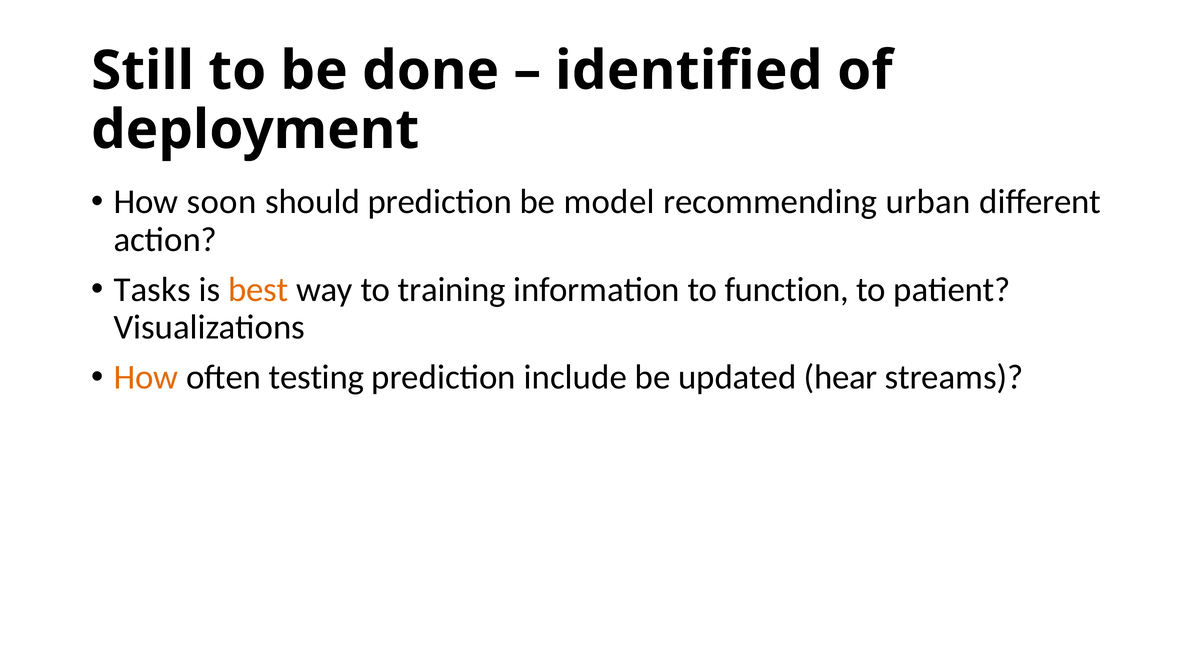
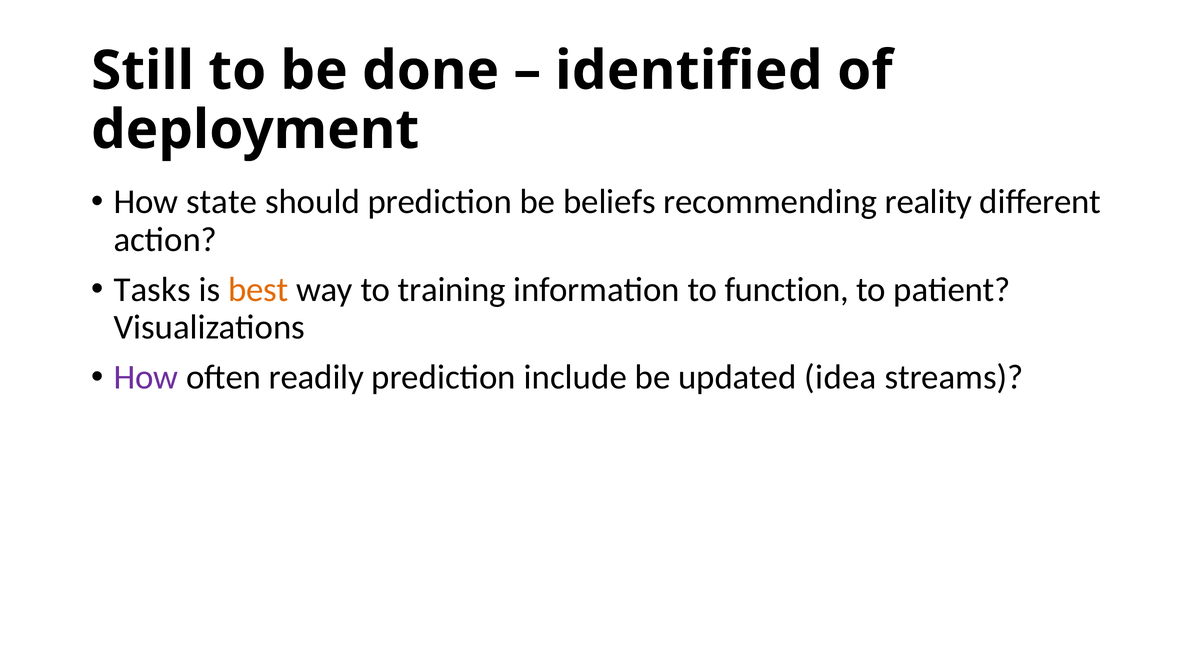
soon: soon -> state (222, 202)
model: model -> beliefs (609, 202)
urban: urban -> reality (929, 202)
How colour: orange -> purple (146, 378)
testing: testing -> readily (316, 378)
hear: hear -> idea (840, 378)
